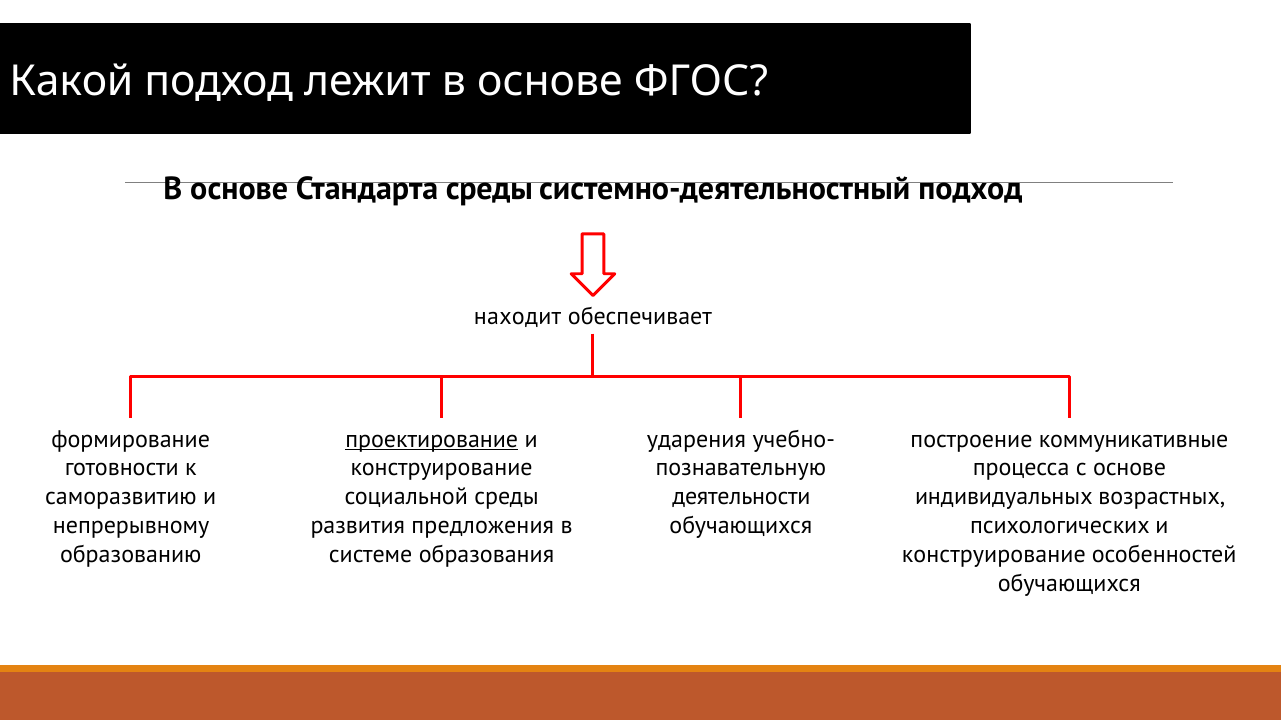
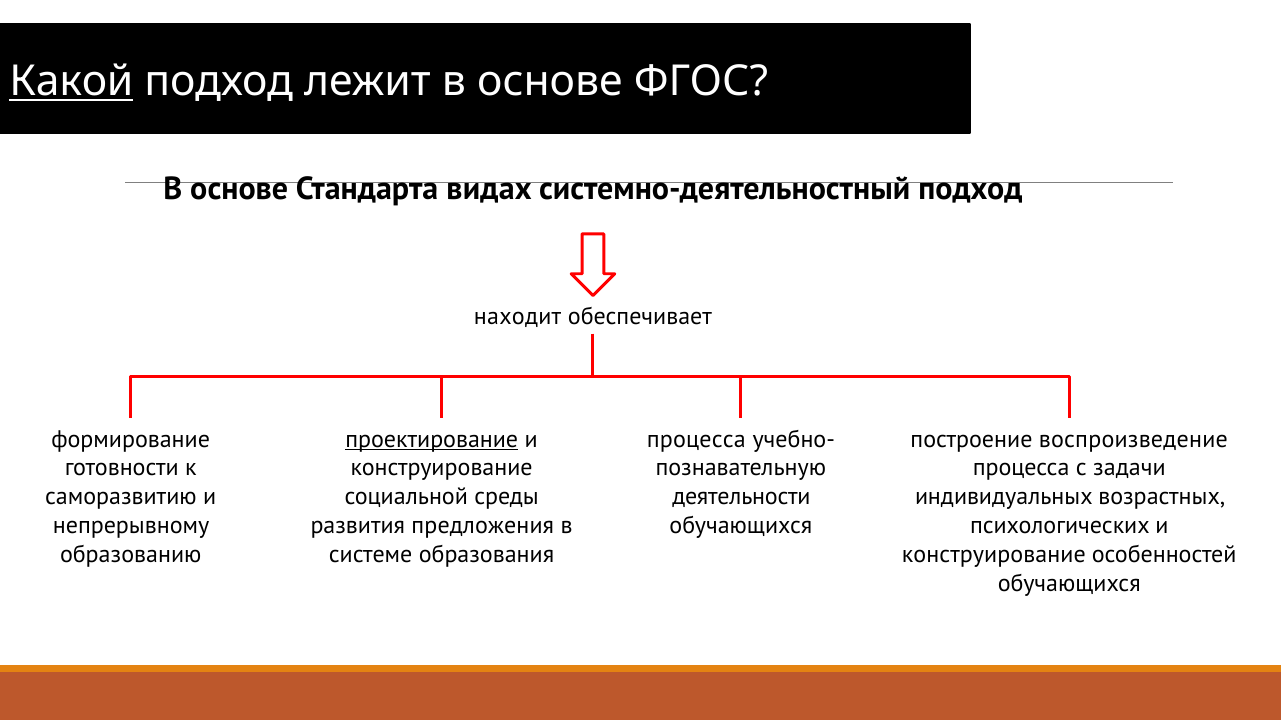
Какой underline: none -> present (71, 82)
Стандарта среды: среды -> видах (489, 189)
ударения: ударения -> процесса (696, 439)
коммуникативные: коммуникативные -> воспроизведение (1133, 439)
с основе: основе -> задачи (1129, 468)
